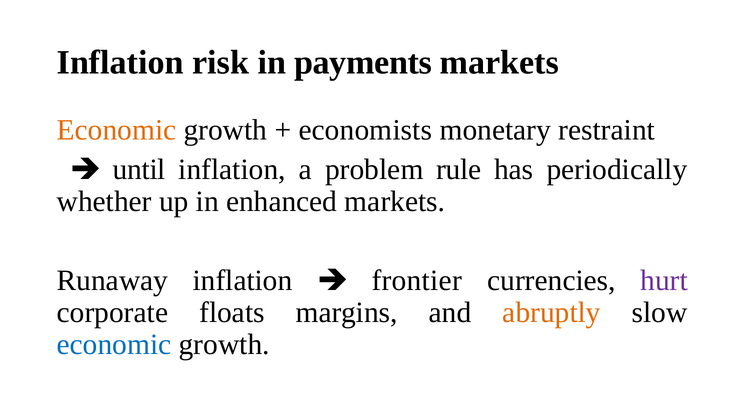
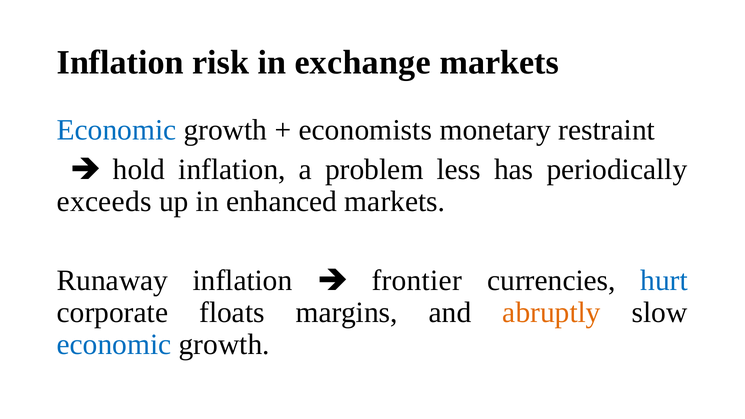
payments: payments -> exchange (363, 63)
Economic colour: orange -> blue (117, 130)
until: until -> hold (139, 170)
rule: rule -> less (459, 170)
whether: whether -> exceeds (104, 202)
hurt colour: purple -> blue (664, 281)
